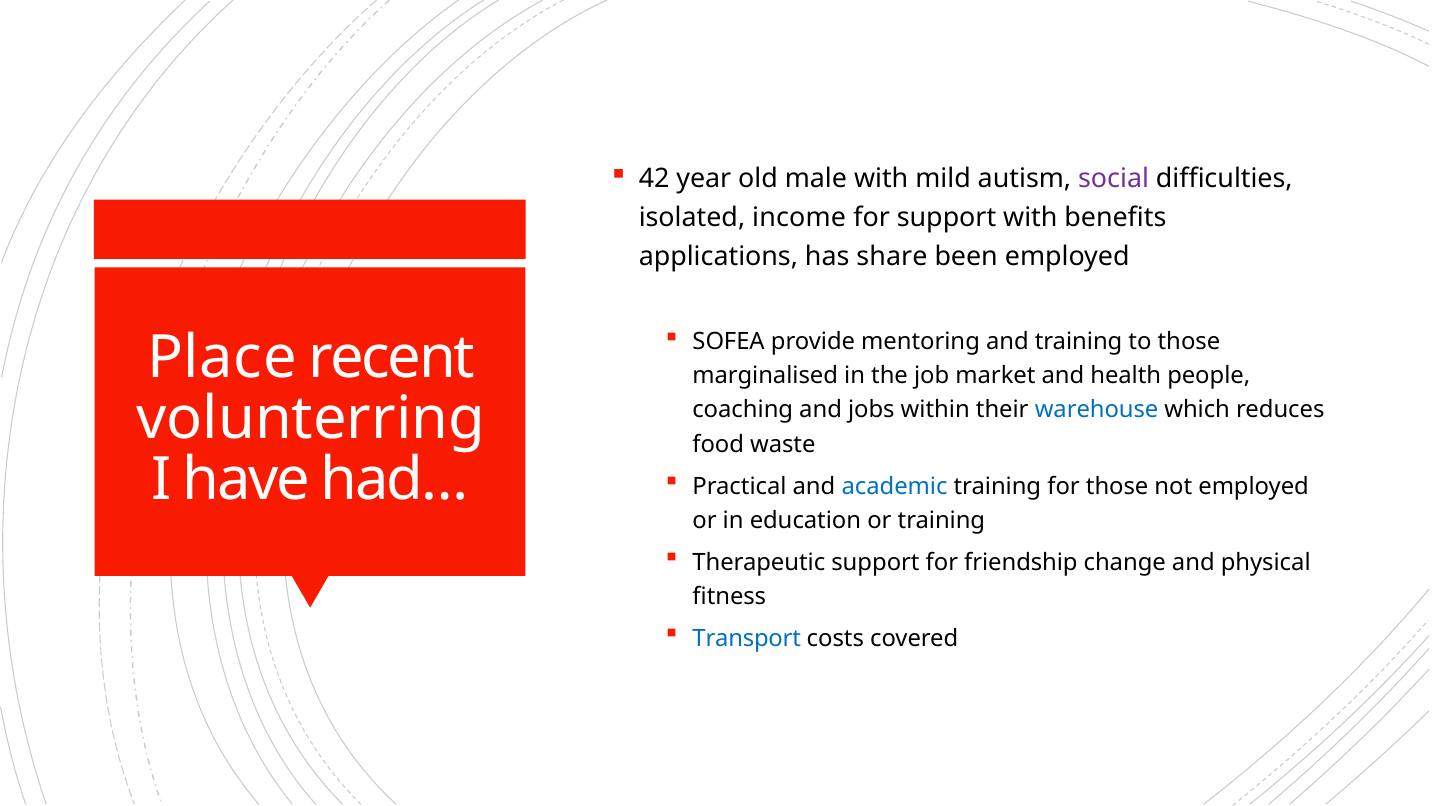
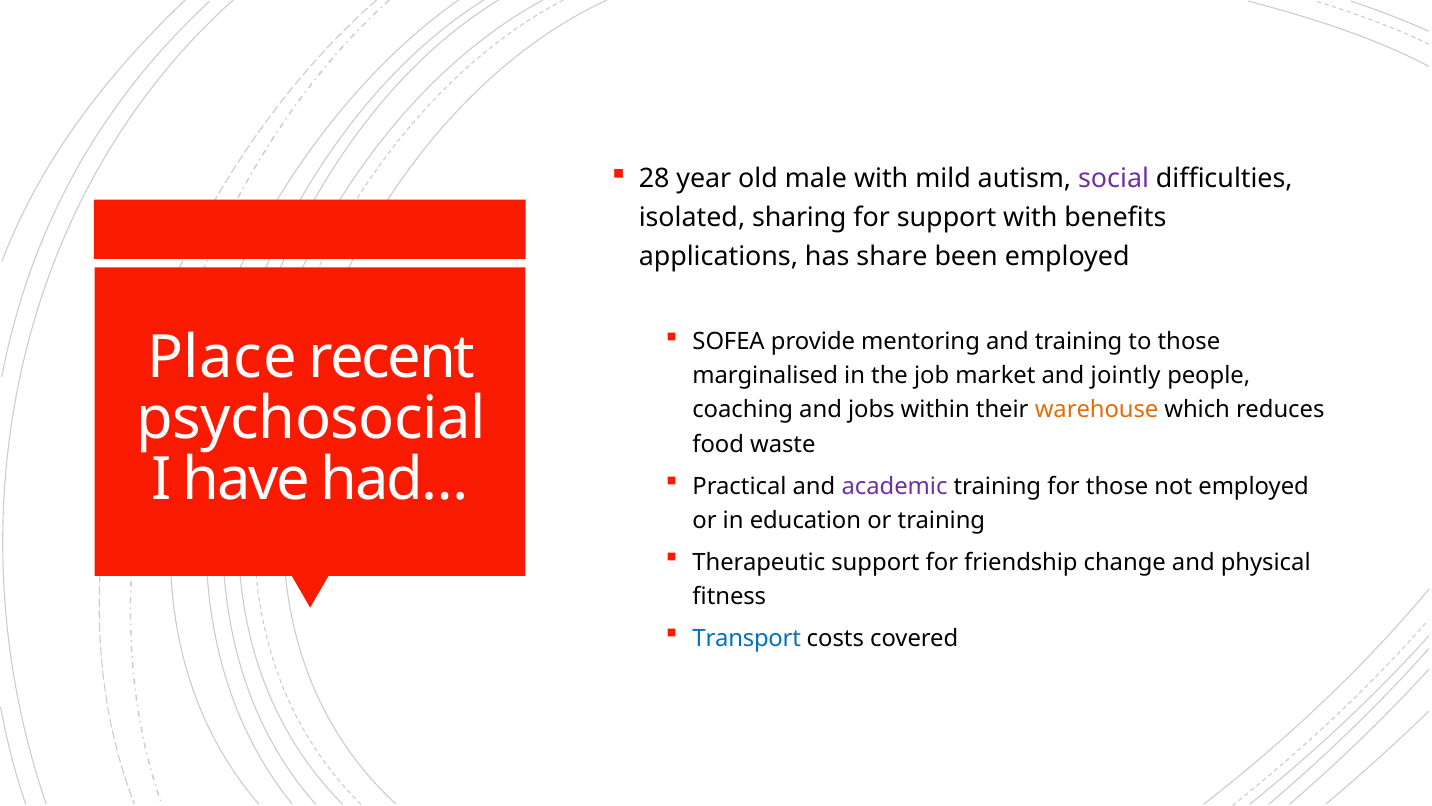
42: 42 -> 28 (654, 179)
income: income -> sharing (799, 218)
health: health -> jointly (1126, 376)
volunterring: volunterring -> psychosocial (311, 419)
warehouse colour: blue -> orange (1097, 410)
academic colour: blue -> purple (895, 486)
